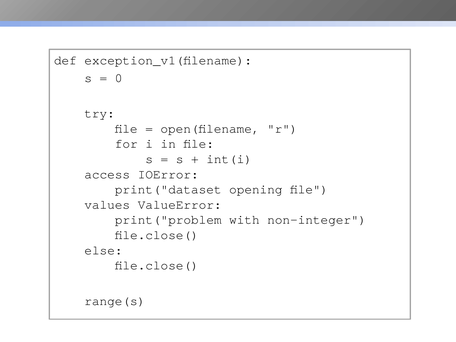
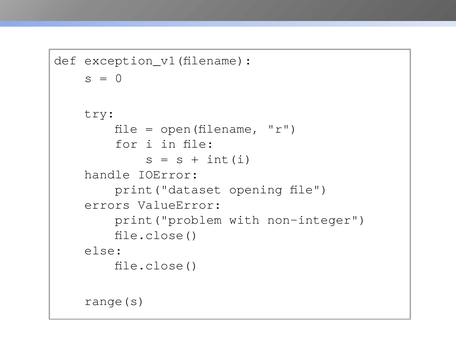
access: access -> handle (107, 174)
values: values -> errors (107, 205)
